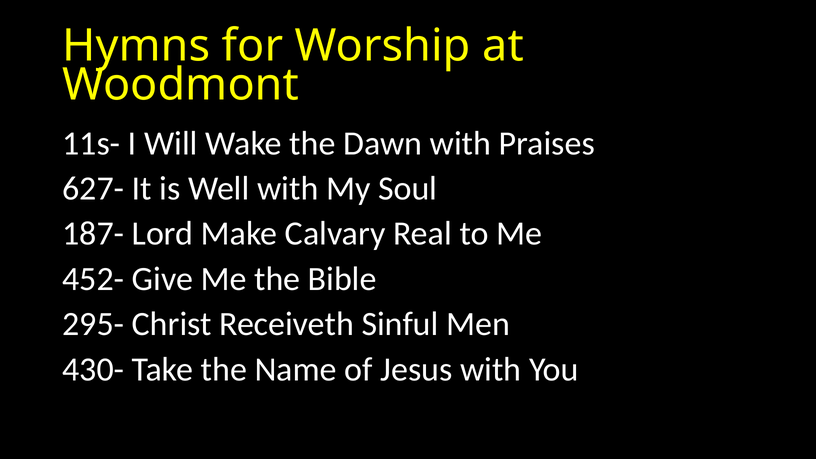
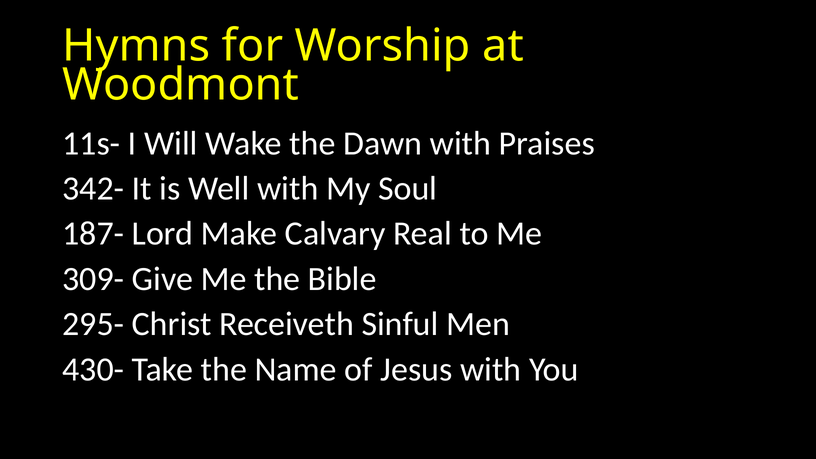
627-: 627- -> 342- (93, 189)
452-: 452- -> 309- (93, 279)
